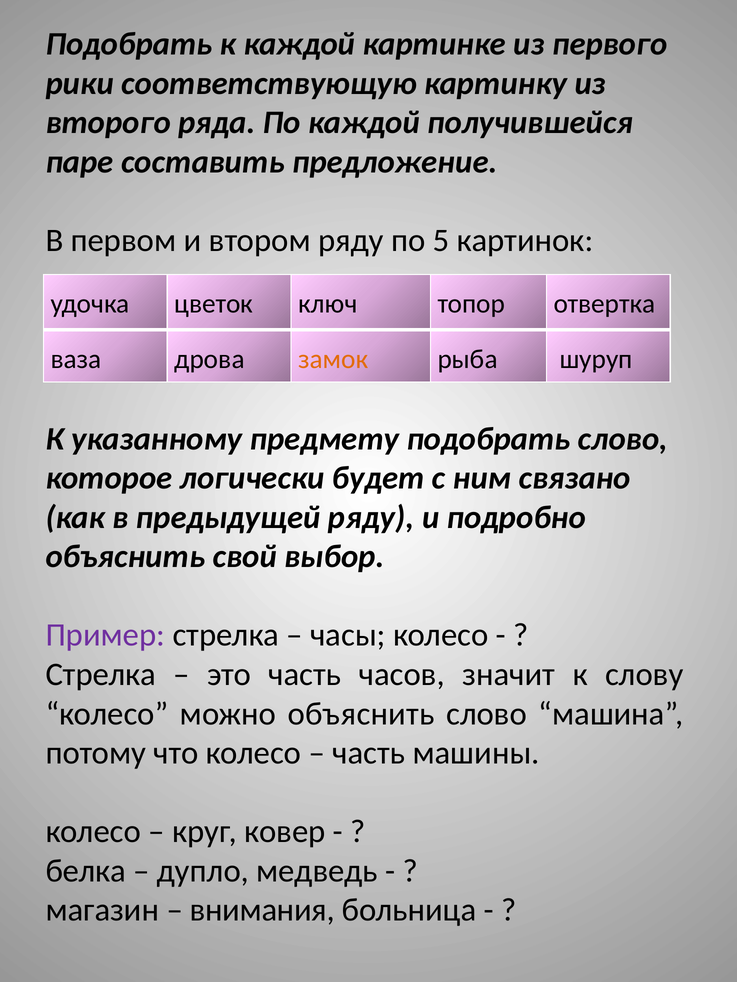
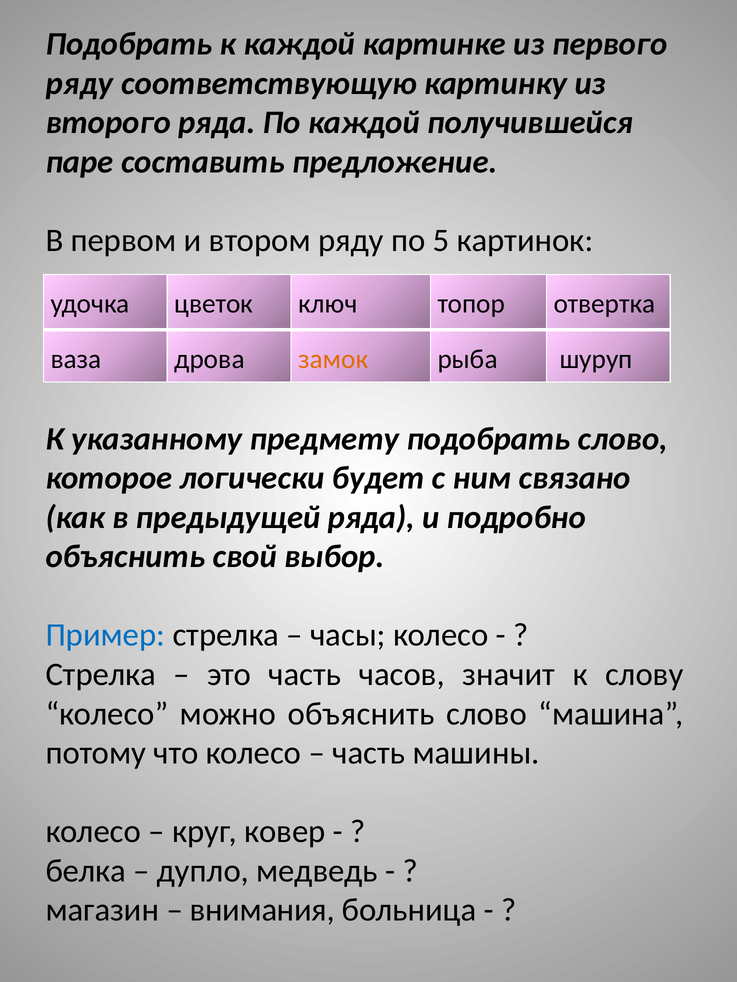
рики: рики -> ряду (80, 83)
предыдущей ряду: ряду -> ряда (371, 518)
Пример colour: purple -> blue (105, 636)
